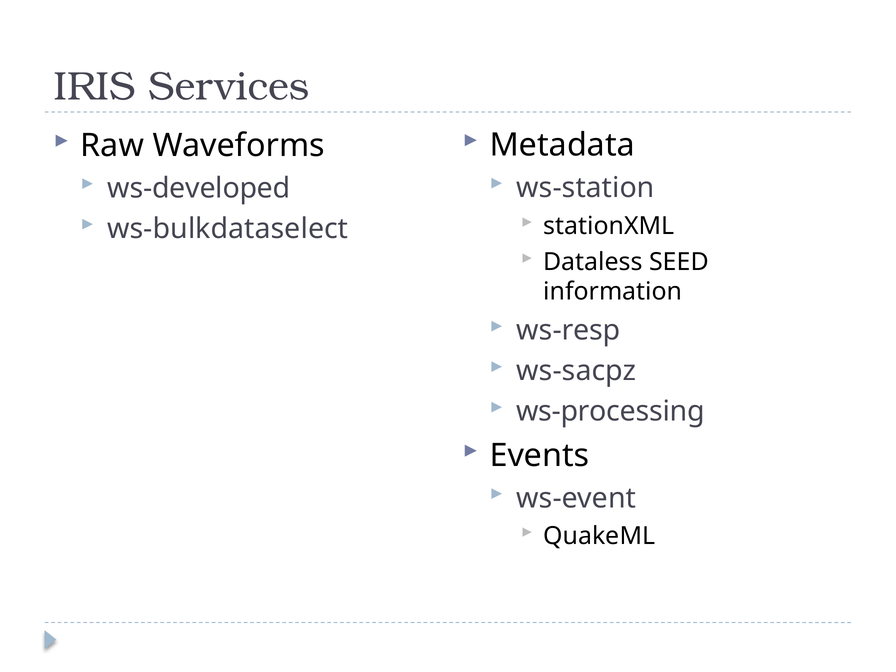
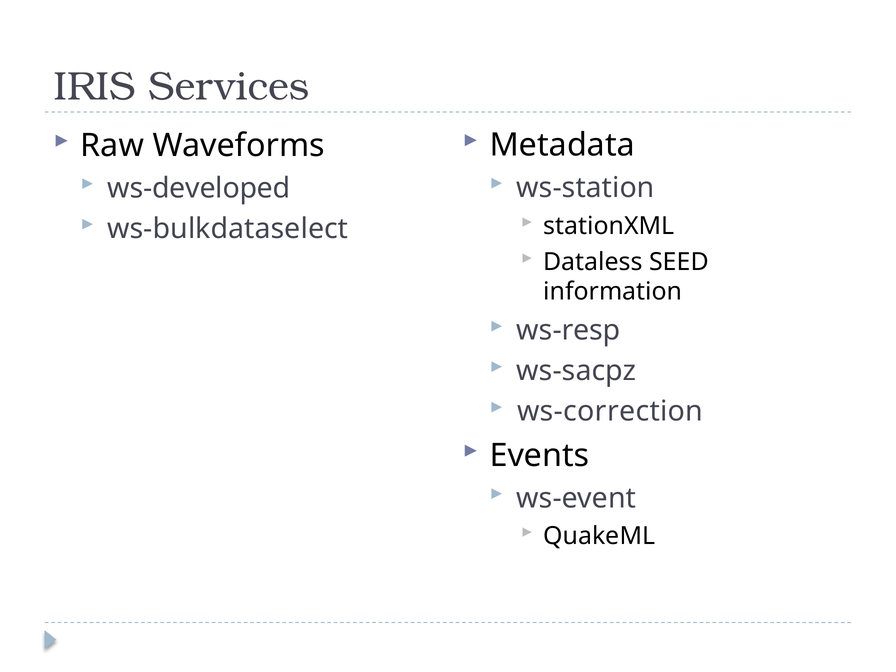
ws-processing: ws-processing -> ws-correction (610, 411)
